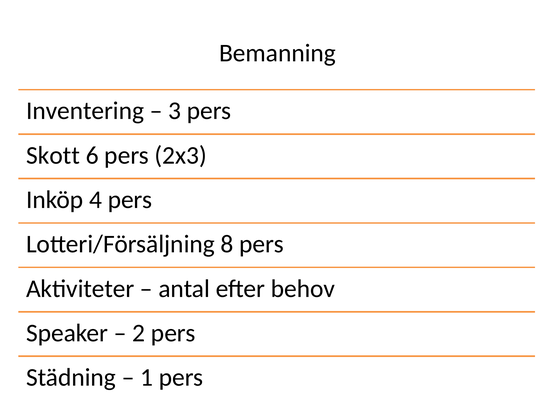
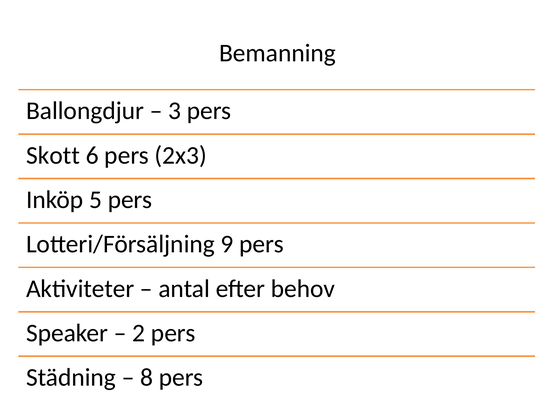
Inventering: Inventering -> Ballongdjur (85, 111)
4: 4 -> 5 (96, 200)
8: 8 -> 9 (227, 244)
1: 1 -> 8 (147, 377)
